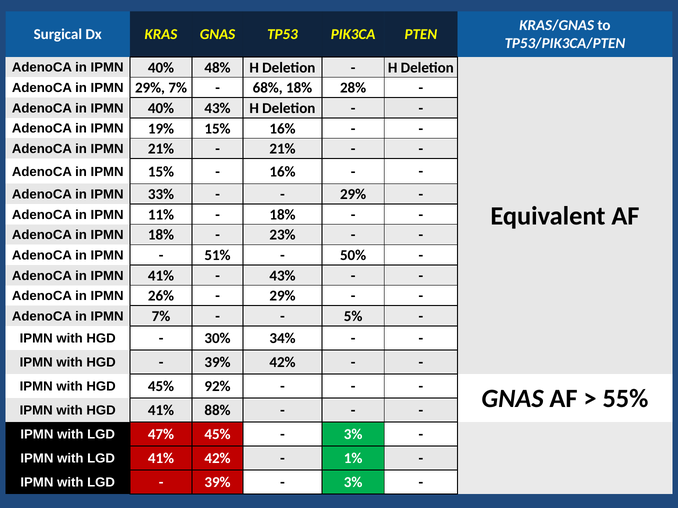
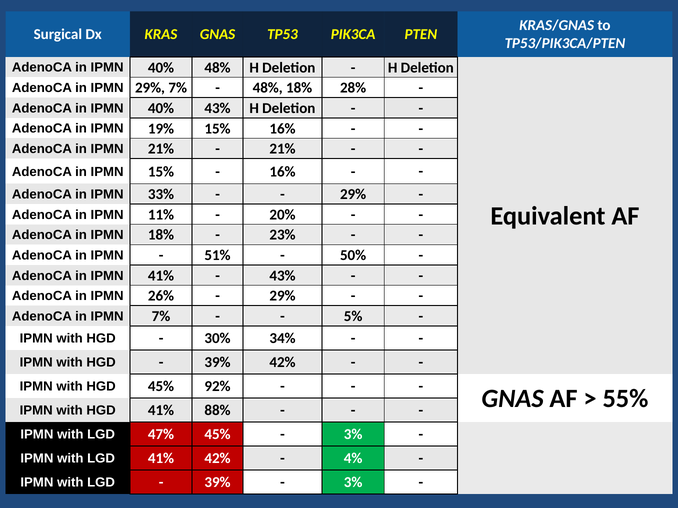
68%: 68% -> 48% (268, 88)
18%: 18% -> 20% (283, 215)
1%: 1% -> 4% (353, 459)
